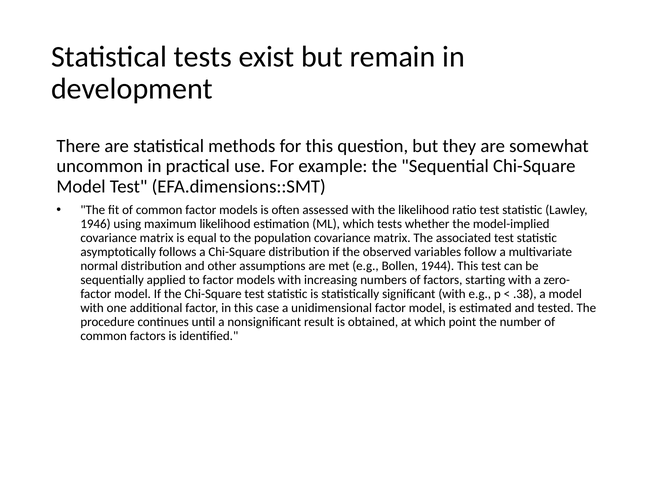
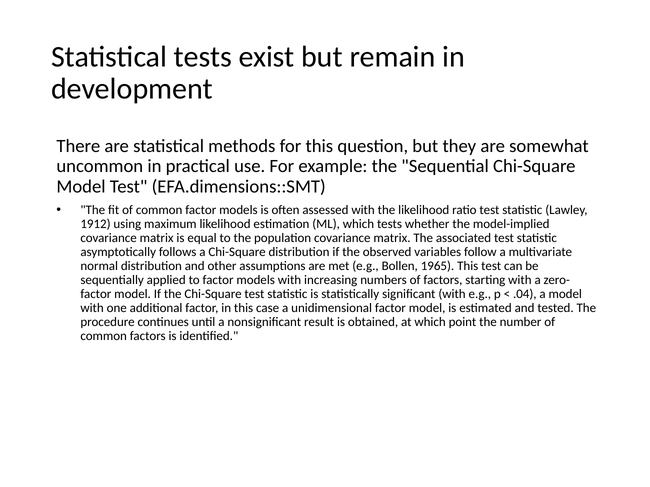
1946: 1946 -> 1912 (95, 224)
1944: 1944 -> 1965 (437, 266)
.38: .38 -> .04 (525, 294)
